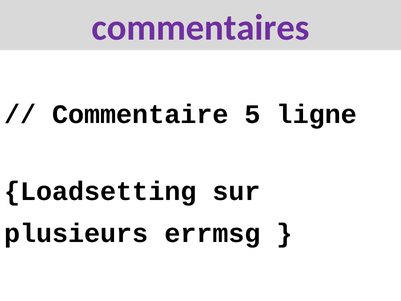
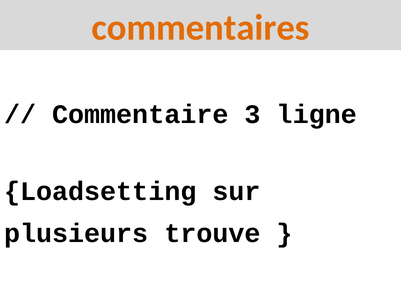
commentaires colour: purple -> orange (200, 28)
5: 5 -> 3 (253, 114)
errmsg: errmsg -> trouve (212, 233)
